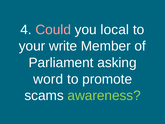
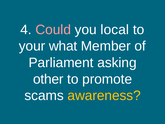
write: write -> what (63, 46)
word: word -> other (48, 79)
awareness colour: light green -> yellow (104, 95)
